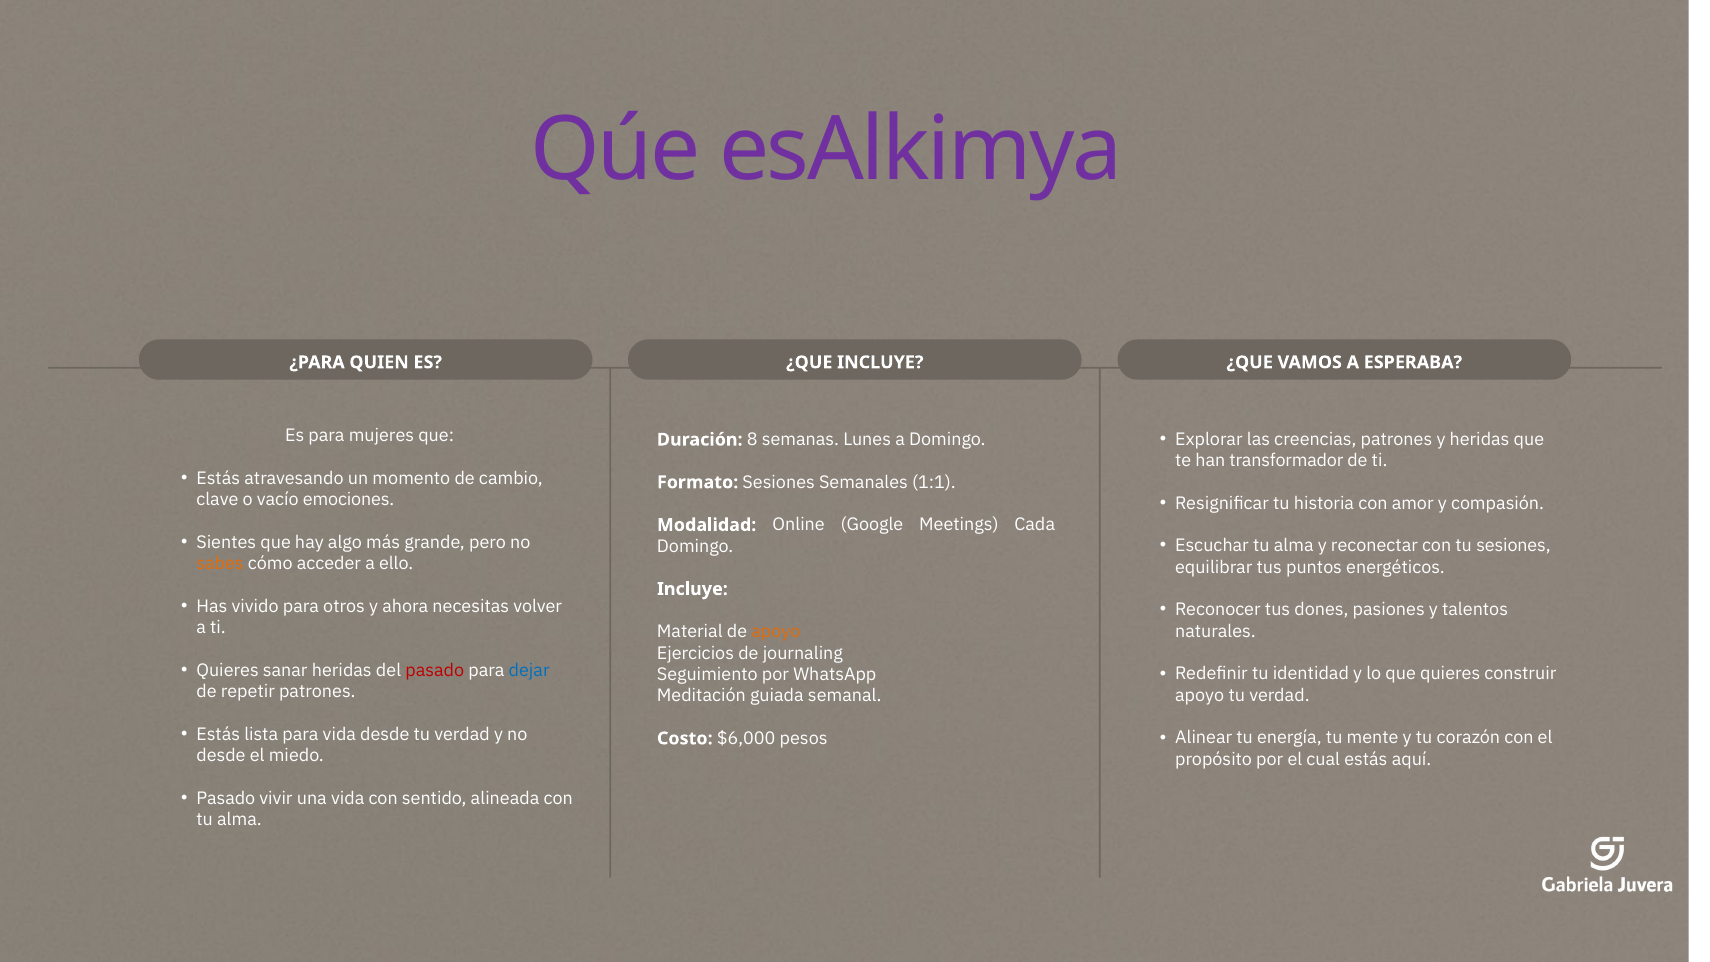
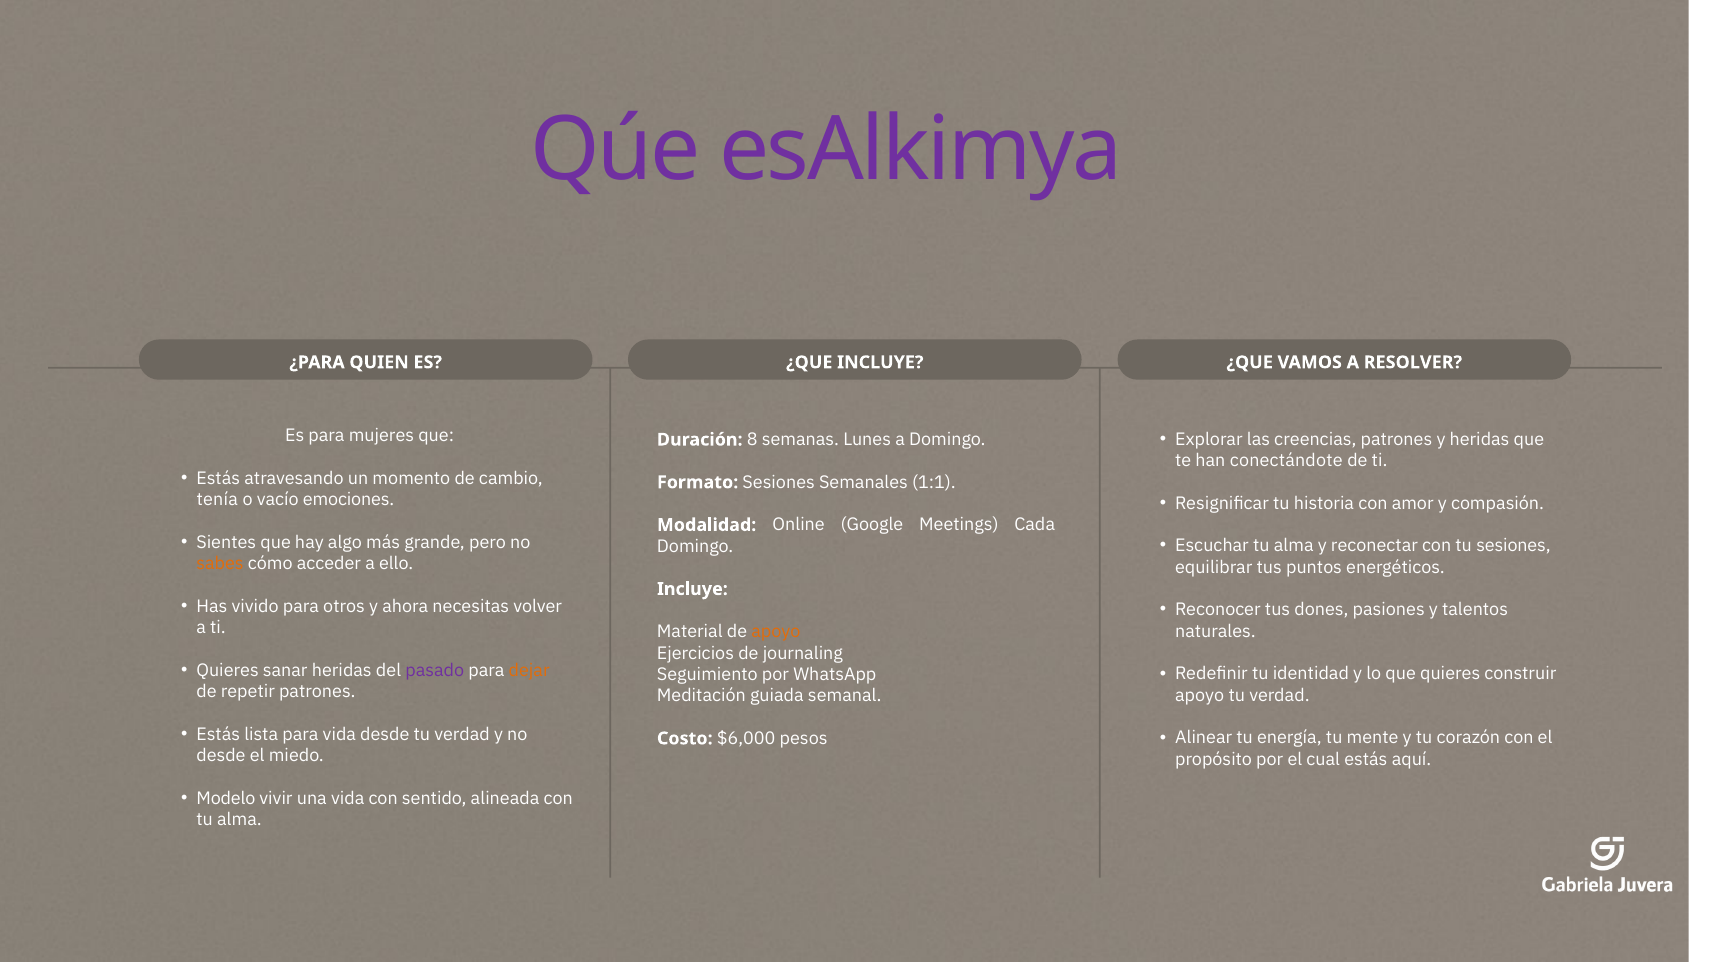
ESPERABA: ESPERABA -> RESOLVER (1413, 362)
transformador: transformador -> conectándote (1286, 461)
clave: clave -> tenía (217, 500)
pasado colour: red -> purple (435, 670)
dejar colour: blue -> orange (529, 670)
Pasado: Pasado -> Modelo (226, 798)
